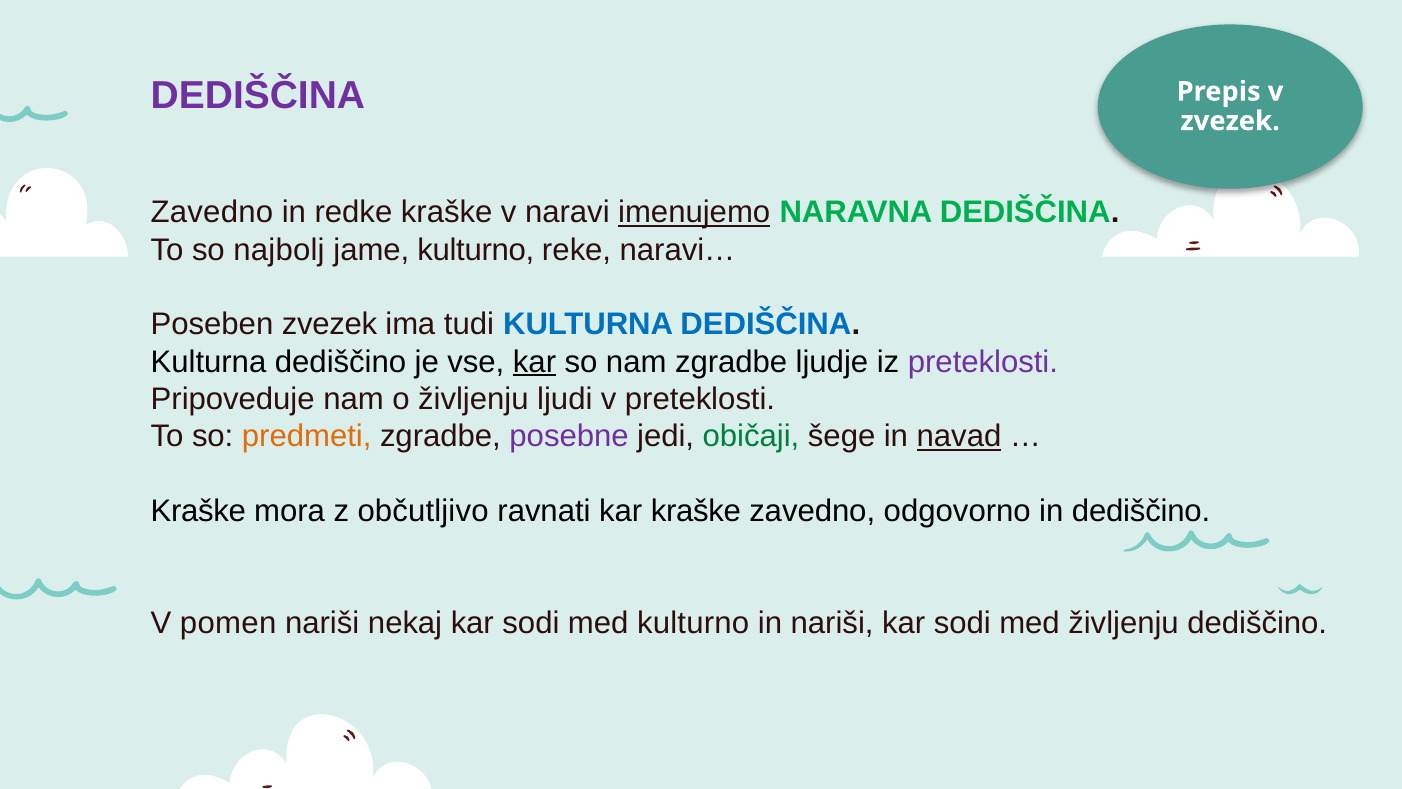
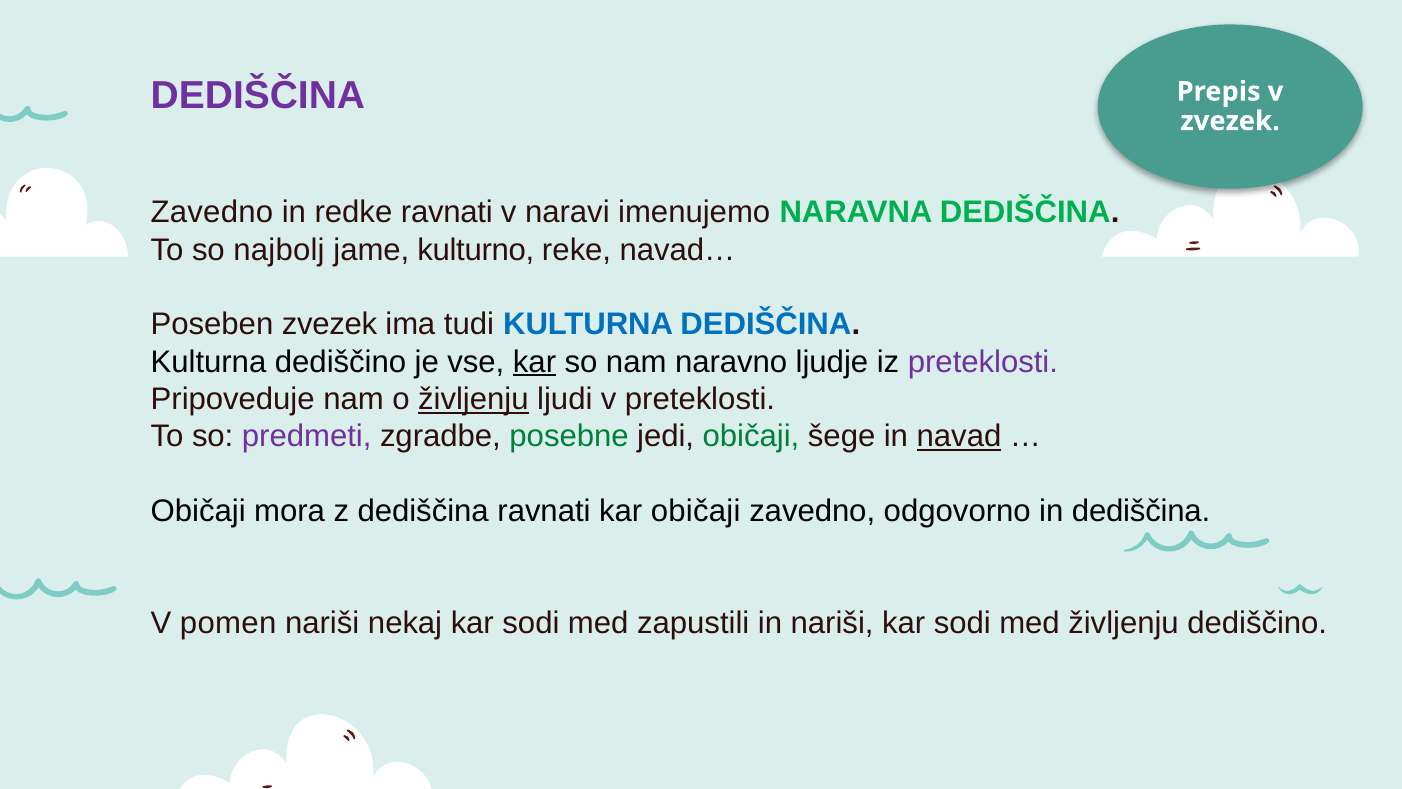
redke kraške: kraške -> ravnati (447, 212)
imenujemo underline: present -> none (694, 212)
naravi…: naravi… -> navad… (677, 250)
nam zgradbe: zgradbe -> naravno (731, 362)
življenju underline: none -> present (473, 399)
predmeti colour: orange -> purple (307, 436)
posebne colour: purple -> green (569, 436)
Kraške: Kraške -> Običaji (198, 511)
z občutljivo: občutljivo -> dediščina (423, 511)
kar kraške: kraške -> običaji (696, 511)
in dediščino: dediščino -> dediščina (1141, 511)
med kulturno: kulturno -> zapustili (693, 623)
